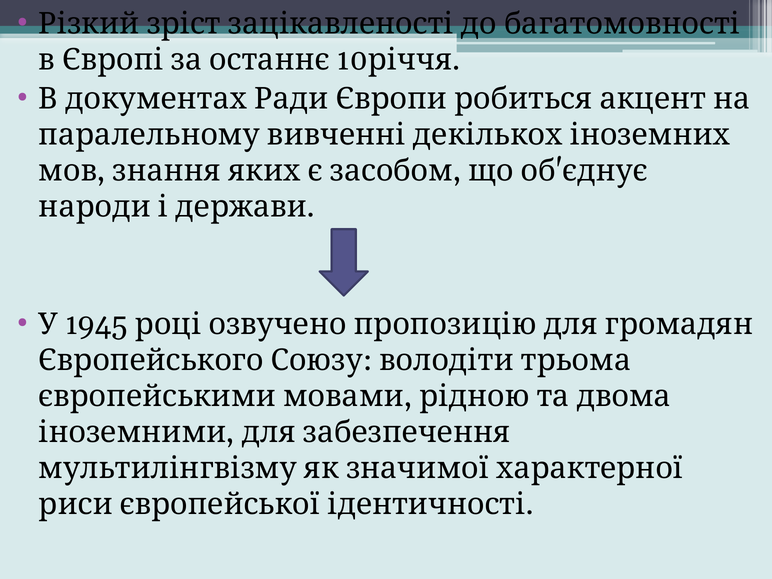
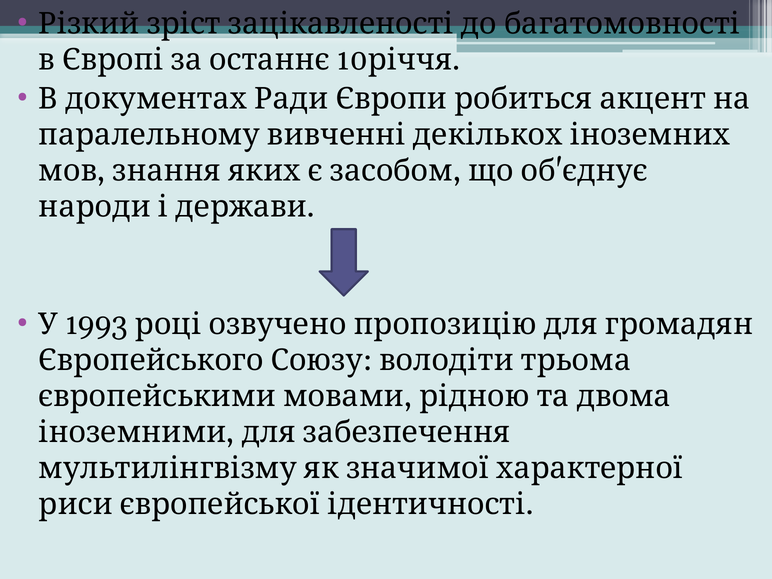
1945: 1945 -> 1993 (97, 324)
